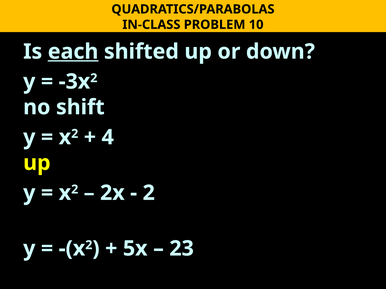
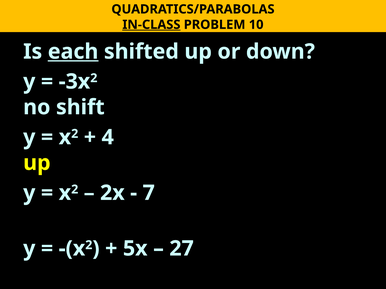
IN-CLASS underline: none -> present (151, 25)
2: 2 -> 7 (149, 193)
23: 23 -> 27 (182, 249)
